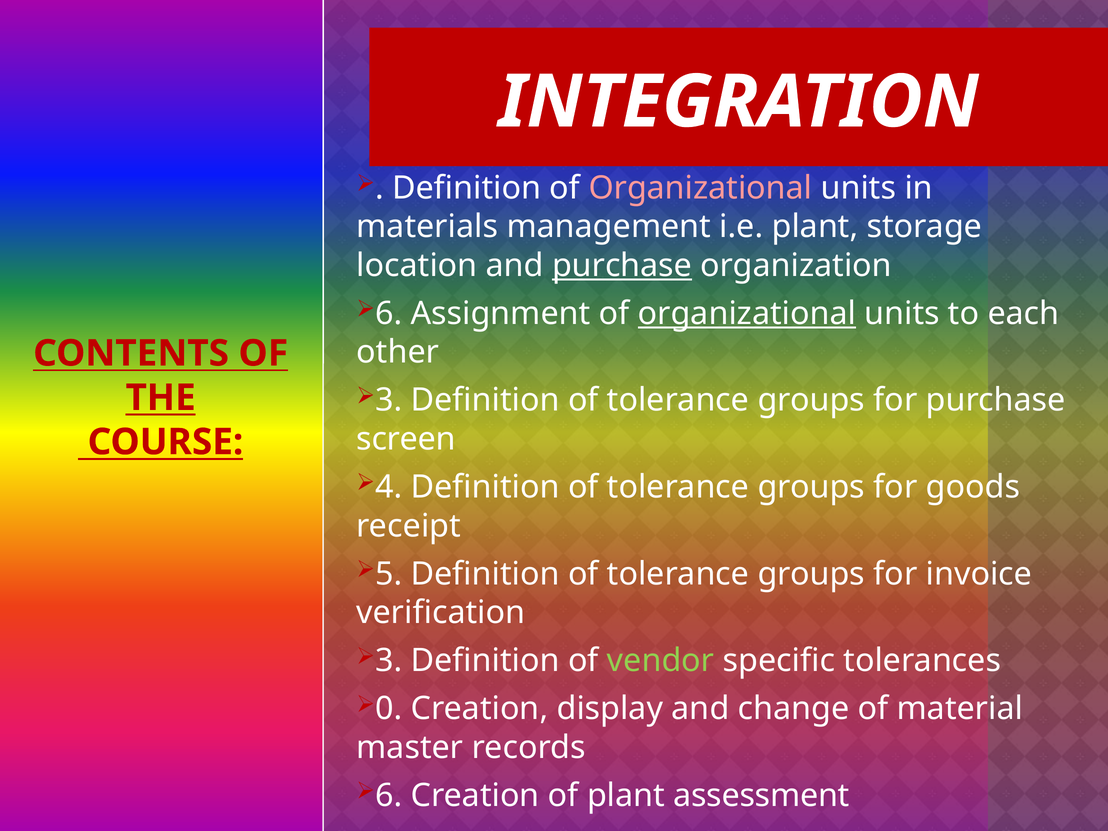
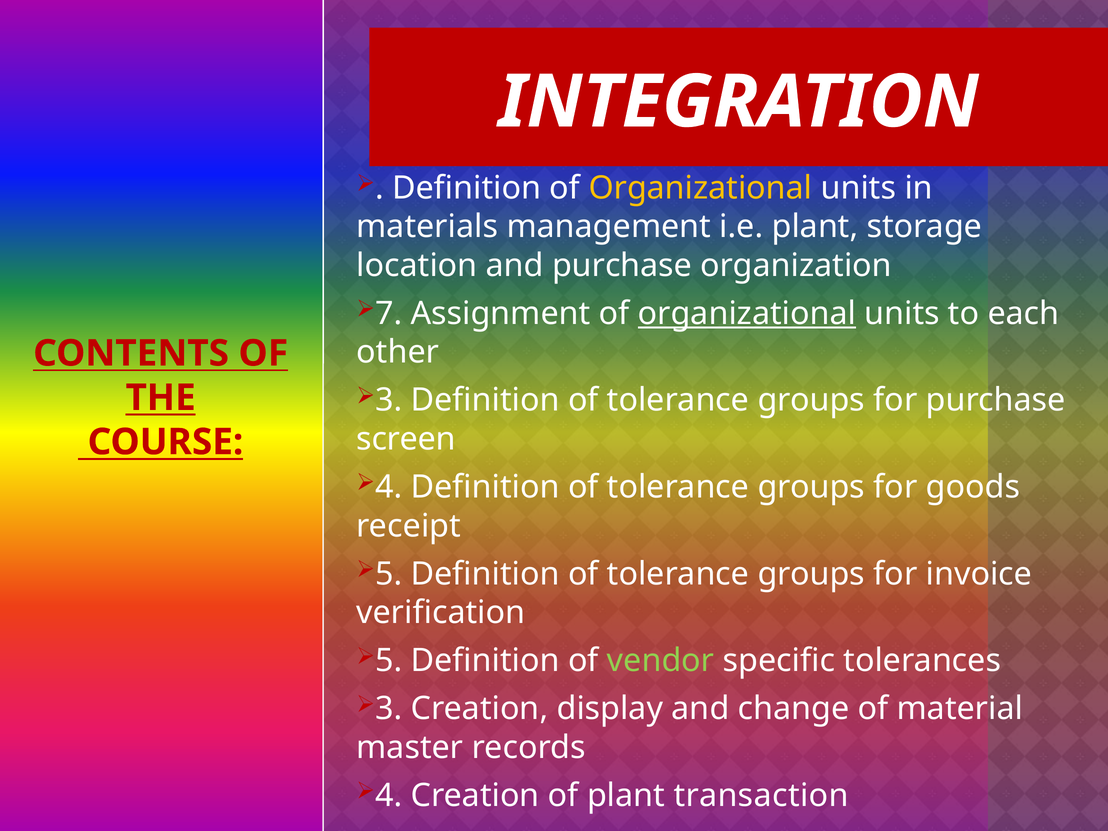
Organizational colour: pink -> yellow (700, 188)
purchase underline: present -> none (622, 265)
6: 6 -> 7 (389, 313)
3: 3 -> 5 (389, 661)
0: 0 -> 3 (389, 709)
6: 6 -> 4 (389, 796)
assessment: assessment -> transaction (761, 796)
